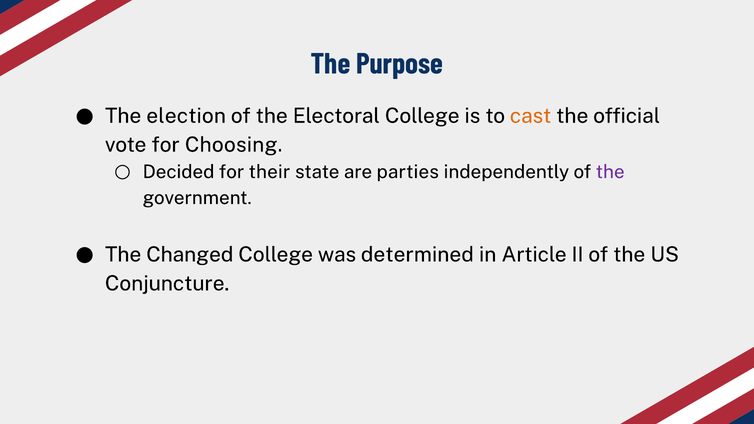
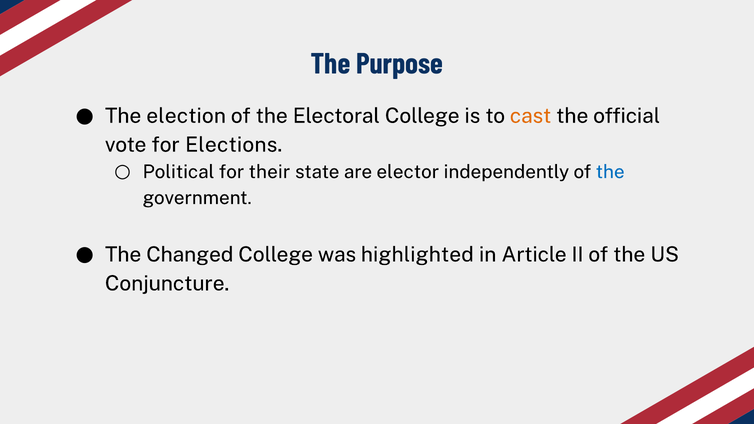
Choosing: Choosing -> Elections (234, 145)
Decided: Decided -> Political (178, 172)
parties: parties -> elector (408, 172)
the colour: purple -> blue (610, 172)
determined: determined -> highlighted (417, 255)
